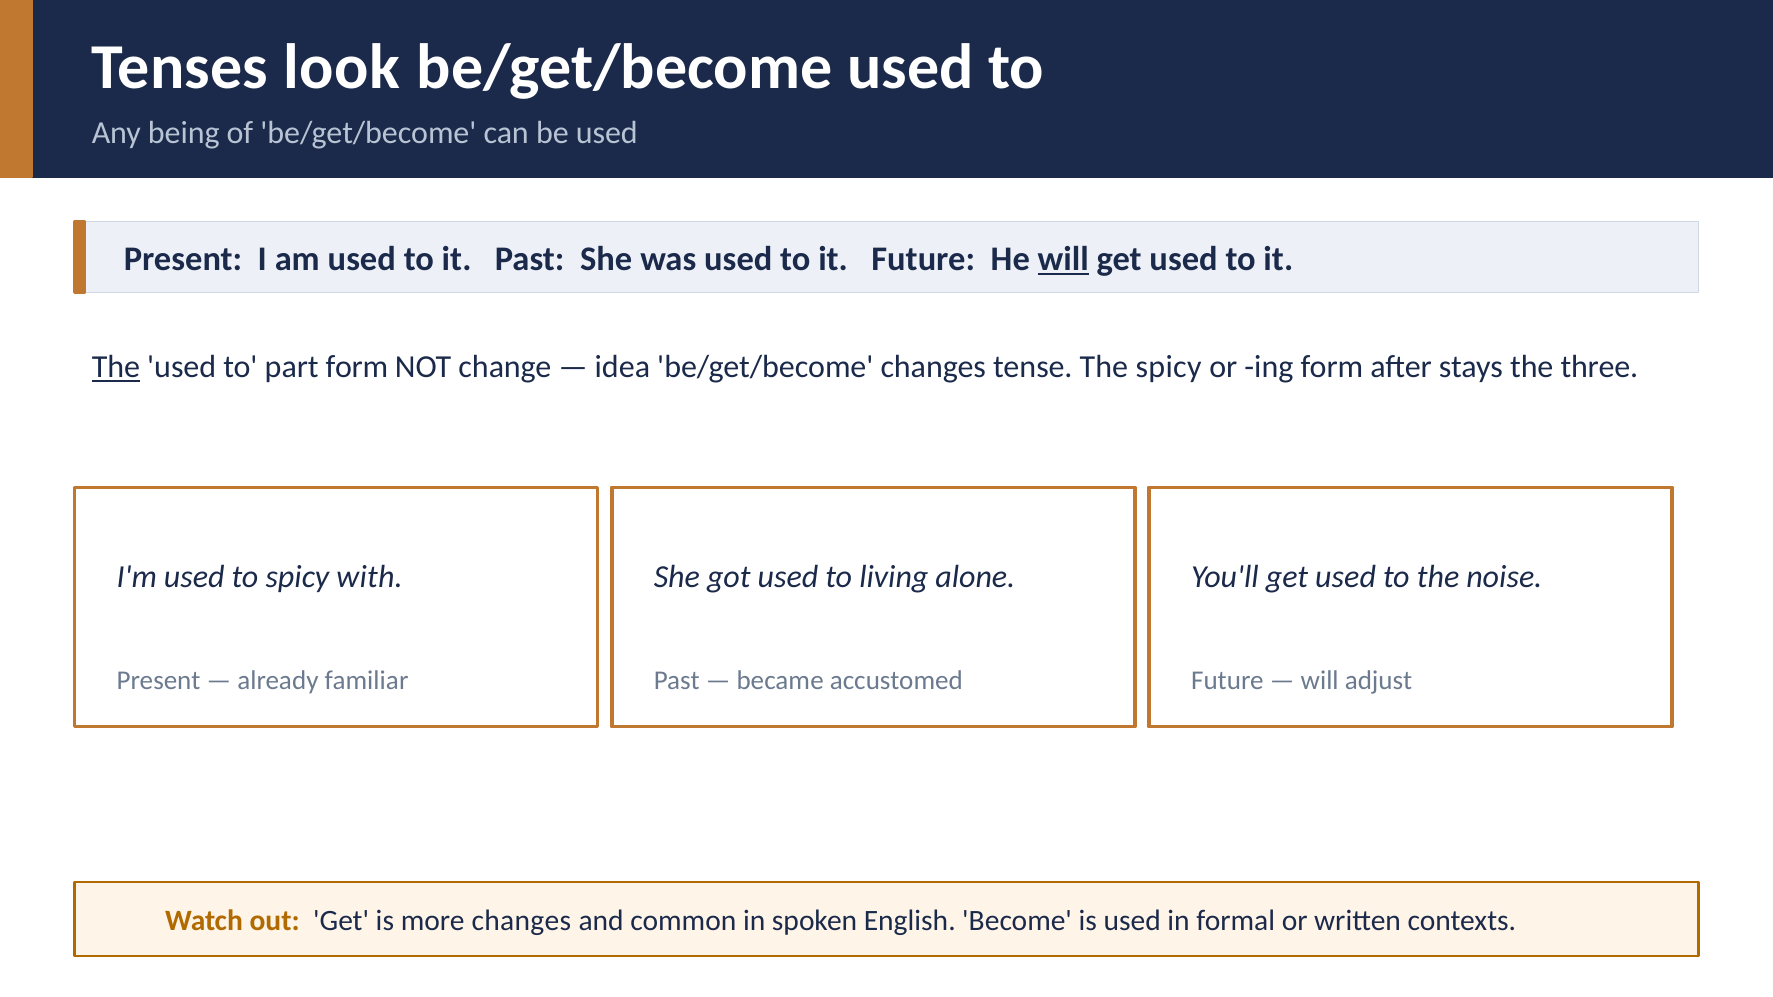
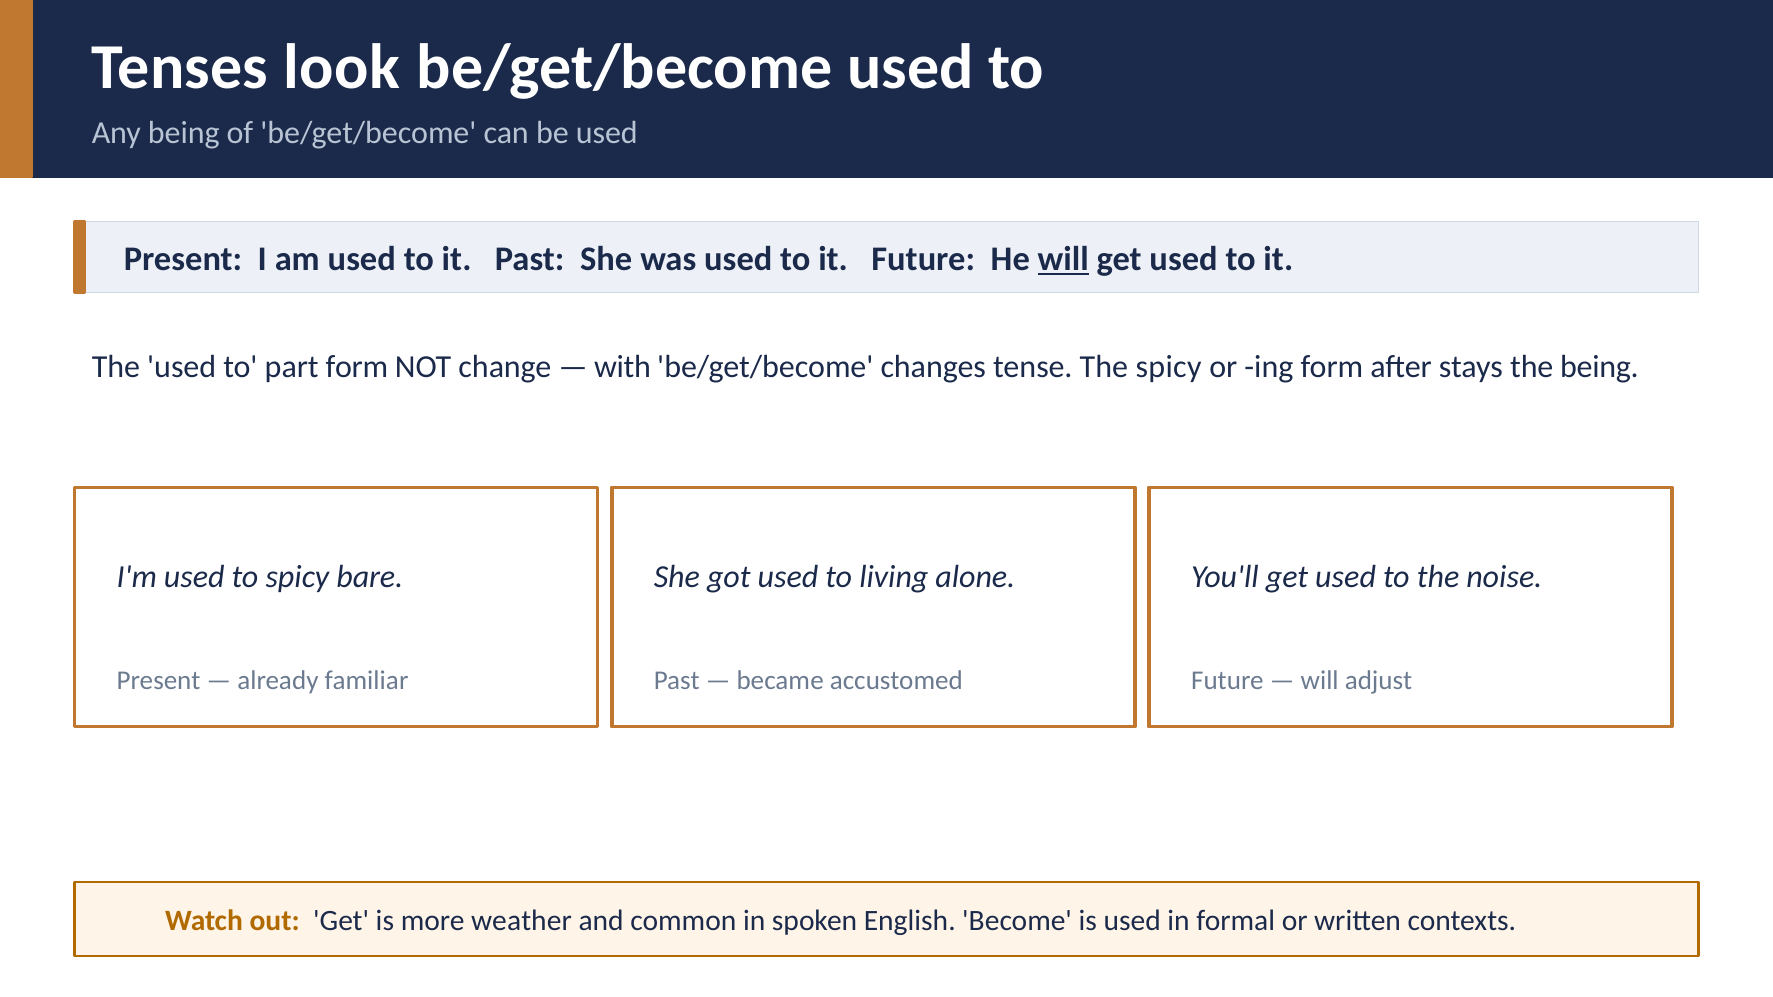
The underline: present -> none (116, 367)
idea: idea -> with (623, 367)
the three: three -> being (1599, 367)
with: with -> bare (370, 578)
more changes: changes -> weather (521, 921)
